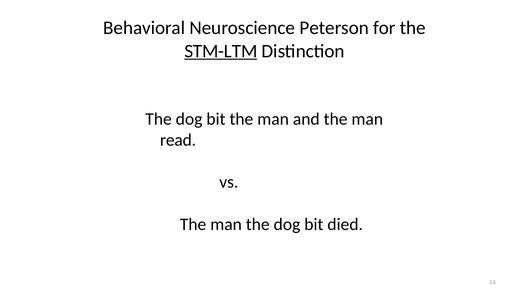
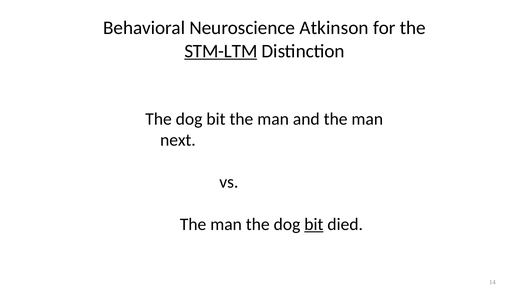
Peterson: Peterson -> Atkinson (334, 28)
read: read -> next (178, 140)
bit underline: none -> present (314, 224)
